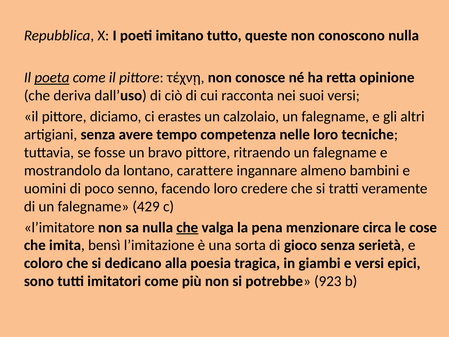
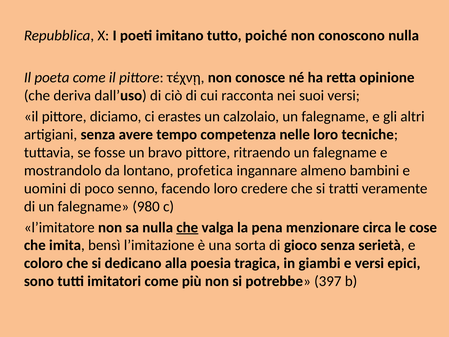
queste: queste -> poiché (266, 36)
poeta underline: present -> none (52, 78)
carattere: carattere -> profetica (205, 170)
429: 429 -> 980 (146, 206)
923: 923 -> 397 (328, 281)
